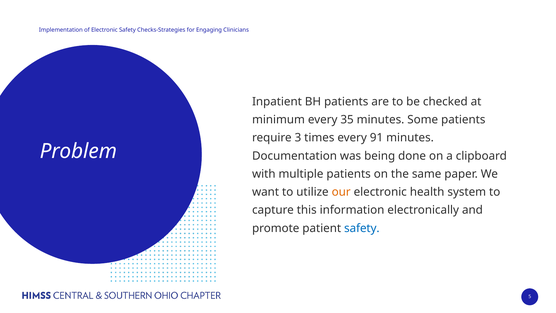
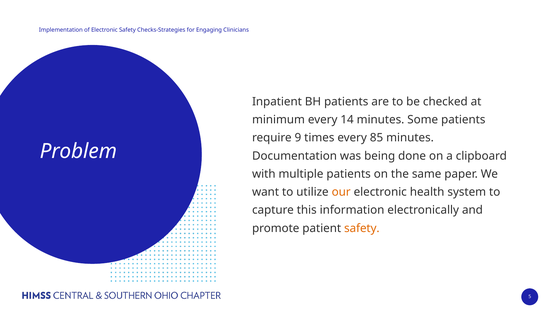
35: 35 -> 14 (347, 120)
3: 3 -> 9 (298, 138)
91: 91 -> 85 (377, 138)
safety colour: blue -> orange (362, 228)
